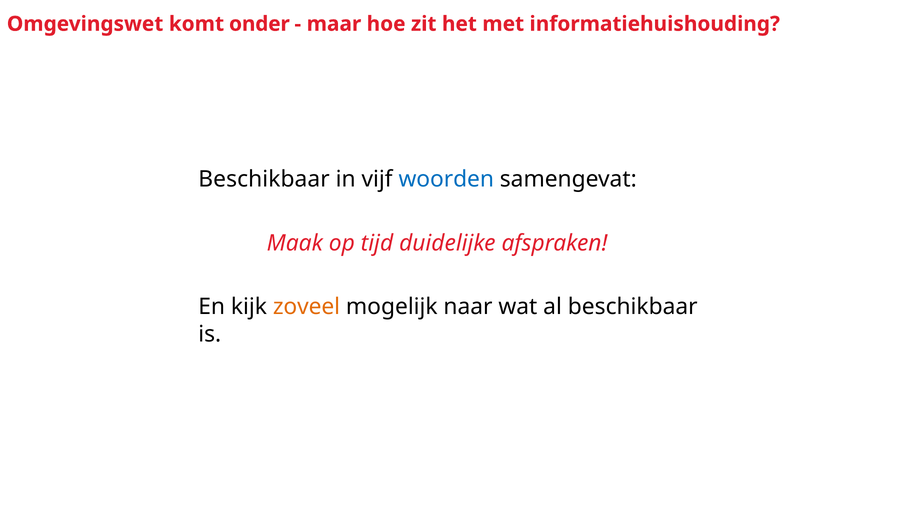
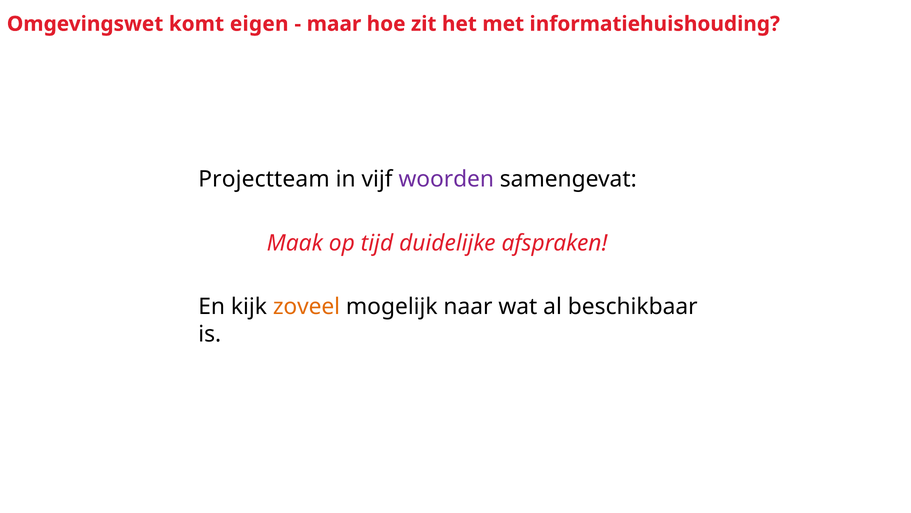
onder: onder -> eigen (259, 24)
Beschikbaar: Beschikbaar -> Projectteam (264, 179)
woorden colour: blue -> purple (446, 179)
